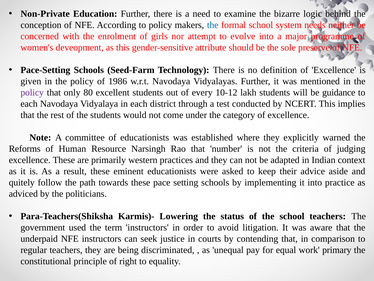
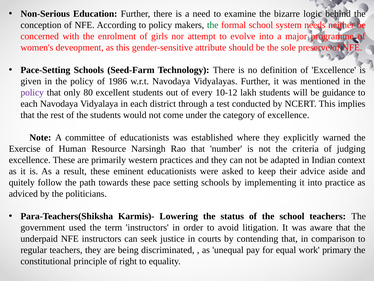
Non-Private: Non-Private -> Non-Serious (45, 14)
the colour: blue -> green (213, 25)
Reforms: Reforms -> Exercise (25, 149)
